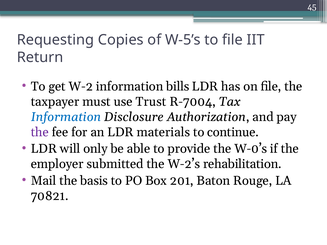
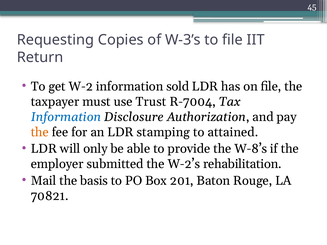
W-5’s: W-5’s -> W-3’s (183, 40)
bills: bills -> sold (178, 86)
the colour: purple -> orange (40, 132)
materials: materials -> stamping (163, 132)
continue: continue -> attained (233, 132)
W-0’s: W-0’s -> W-8’s (251, 149)
